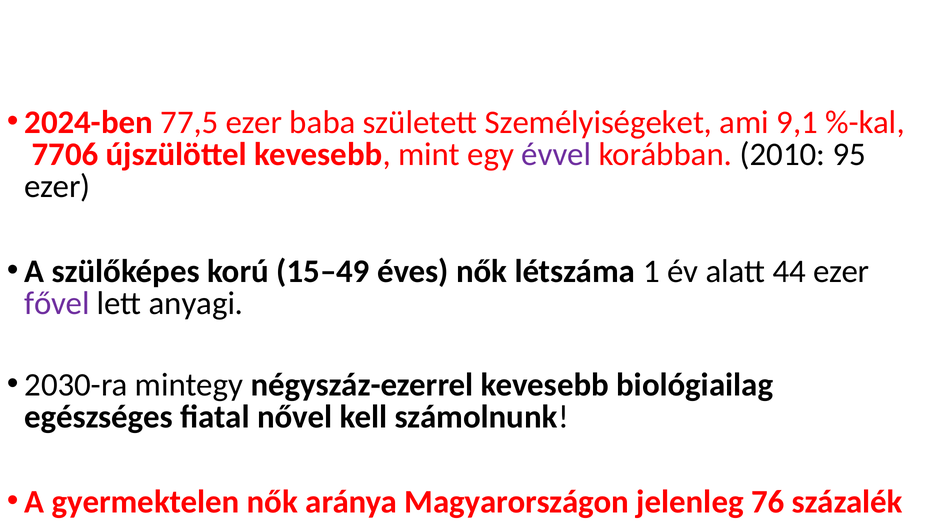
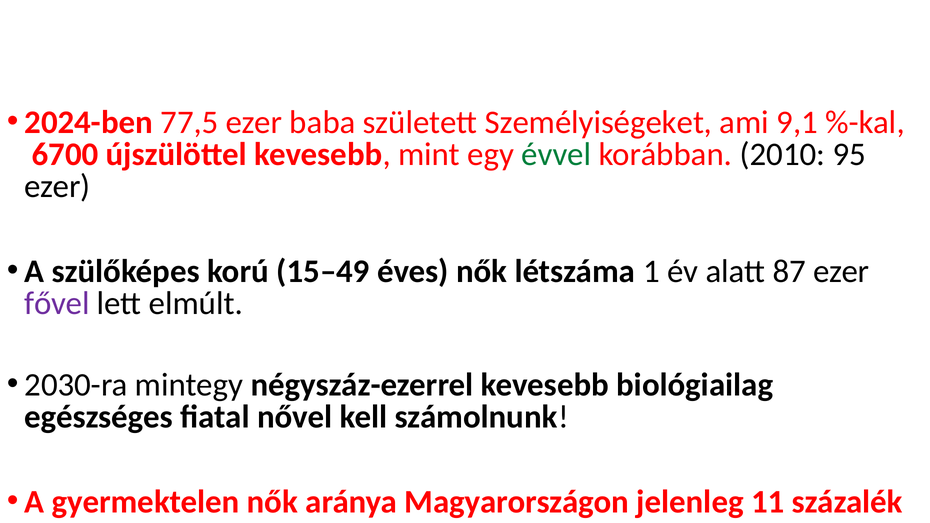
7706: 7706 -> 6700 (65, 154)
évvel colour: purple -> green (556, 154)
44: 44 -> 87 (789, 271)
anyagi: anyagi -> elmúlt (196, 303)
76: 76 -> 11 (768, 502)
